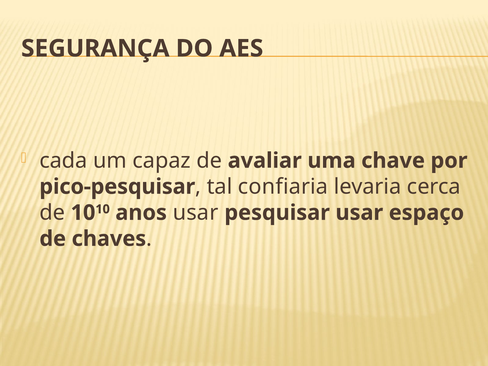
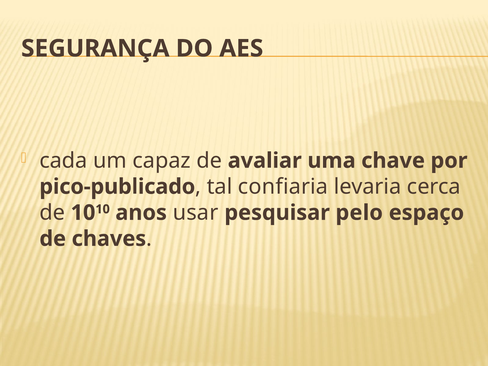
pico-pesquisar: pico-pesquisar -> pico-publicado (117, 187)
pesquisar usar: usar -> pelo (359, 213)
